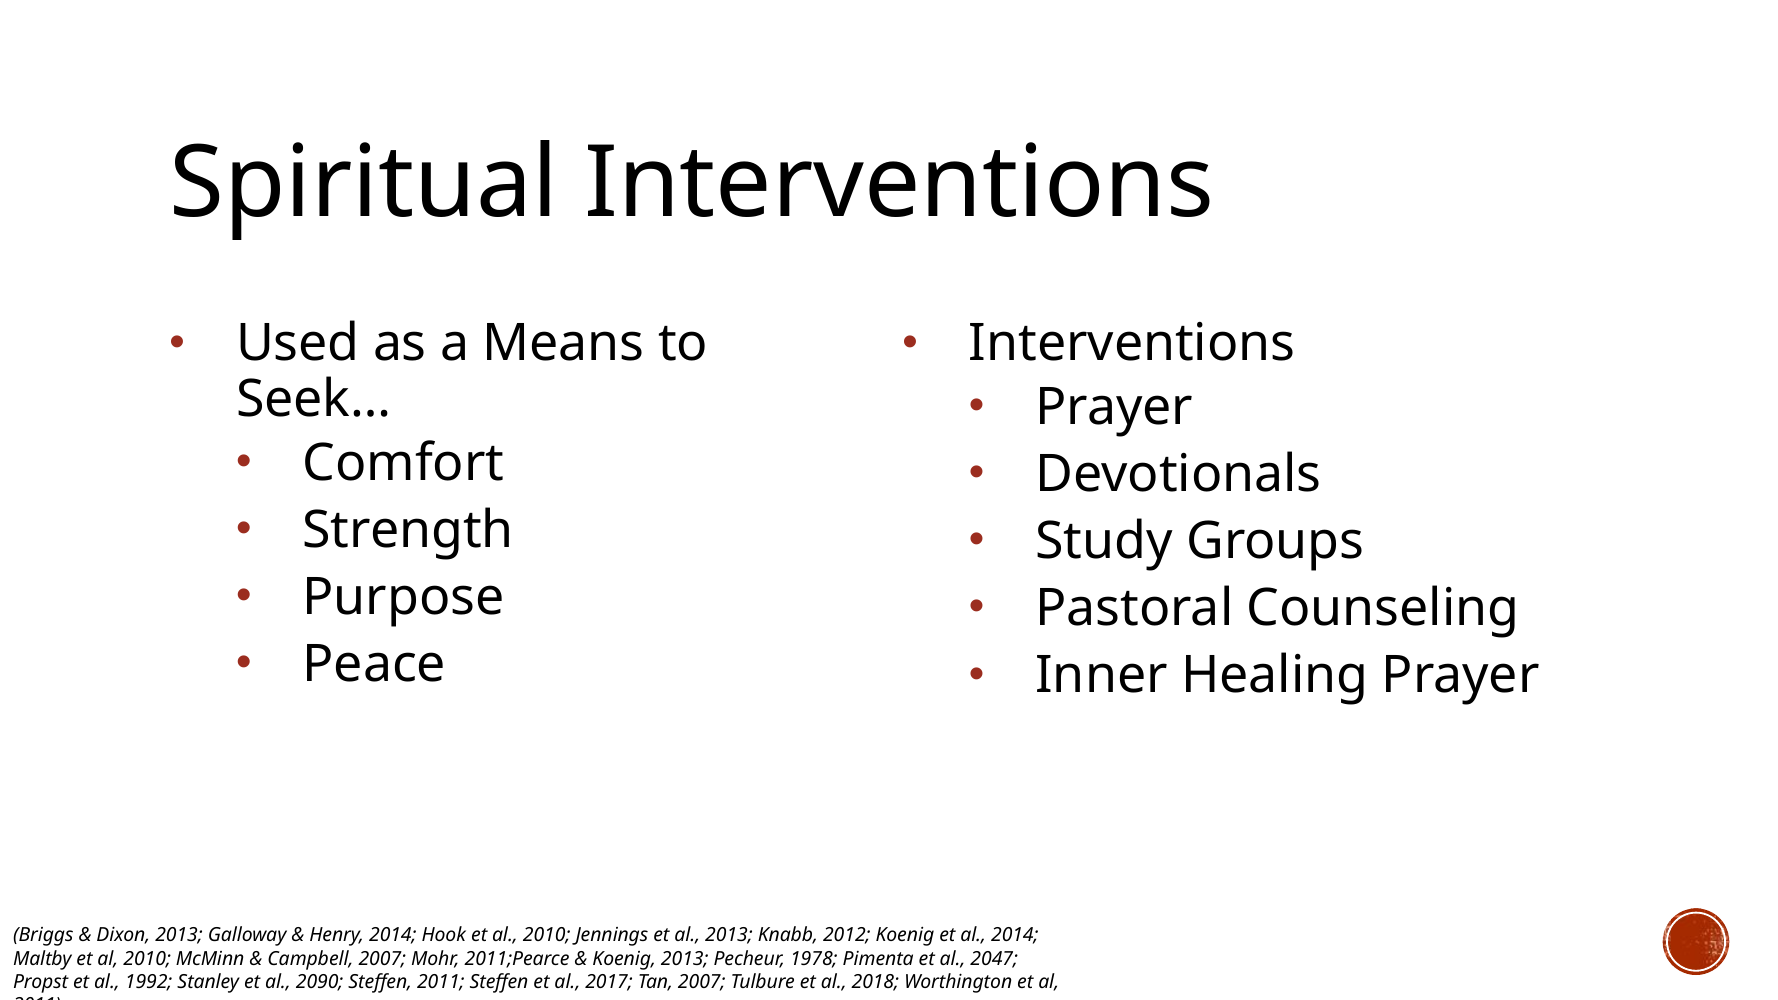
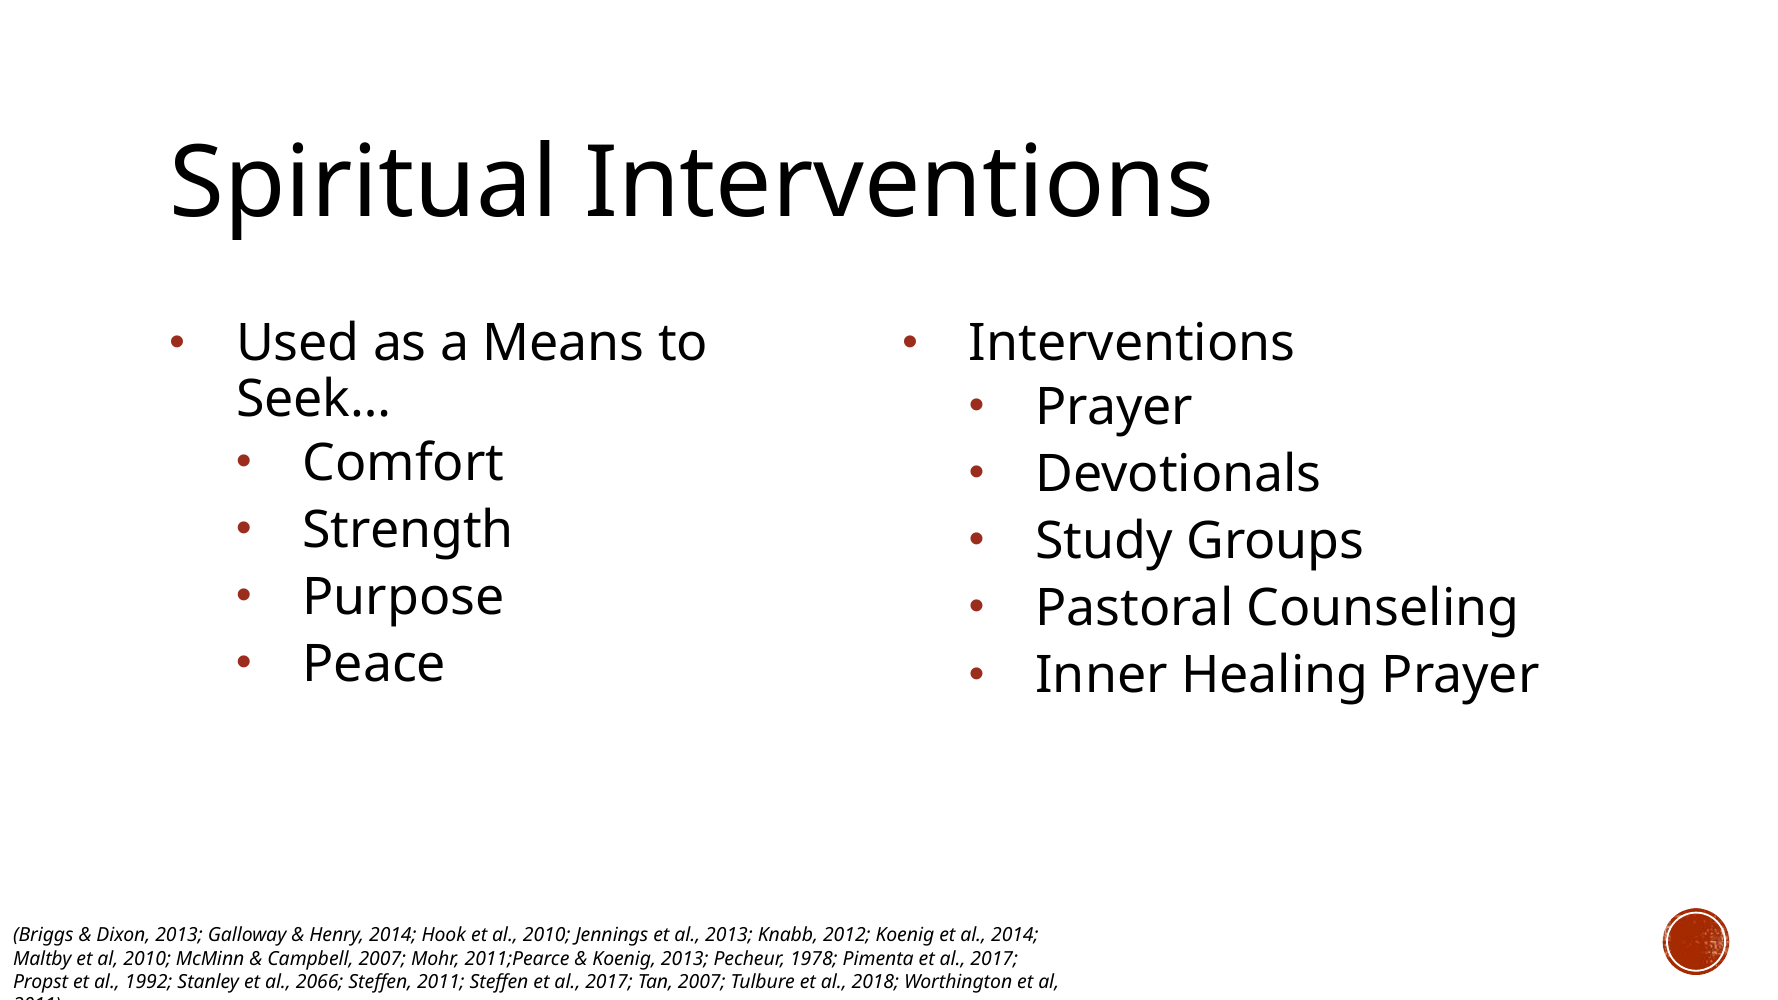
Pimenta et al 2047: 2047 -> 2017 (994, 959)
2090: 2090 -> 2066 (320, 982)
